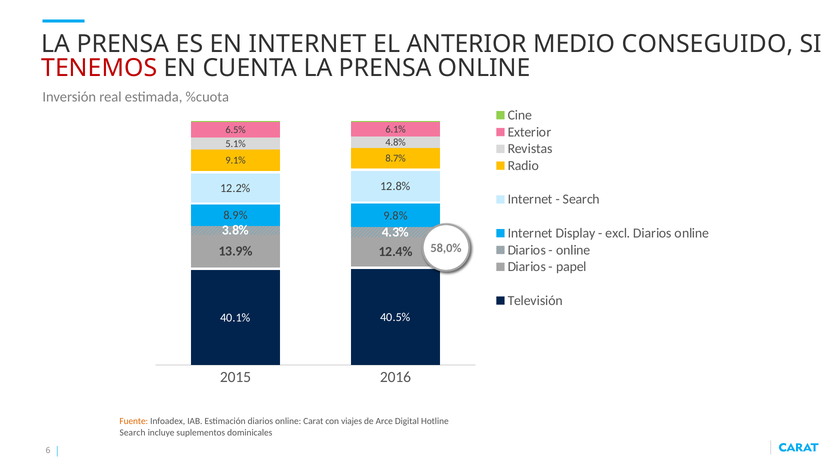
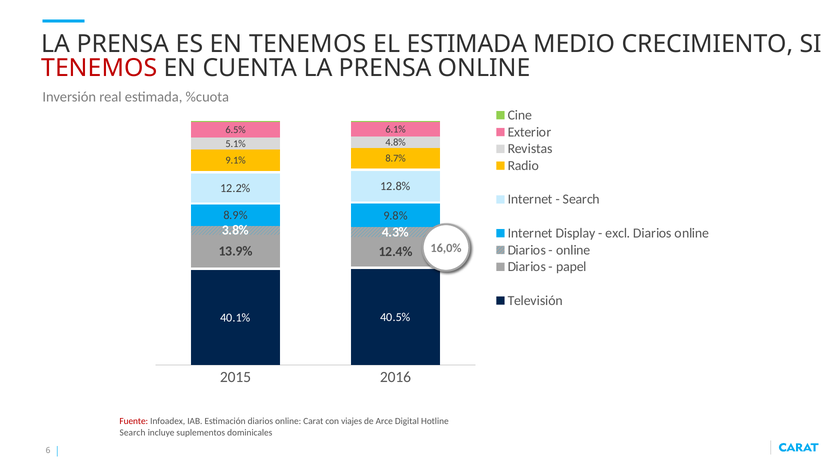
EN INTERNET: INTERNET -> TENEMOS (308, 44)
EL ANTERIOR: ANTERIOR -> ESTIMADA (467, 44)
CONSEGUIDO: CONSEGUIDO -> CRECIMIENTO (708, 44)
58,0%: 58,0% -> 16,0% (446, 248)
Fuente colour: orange -> red (134, 421)
